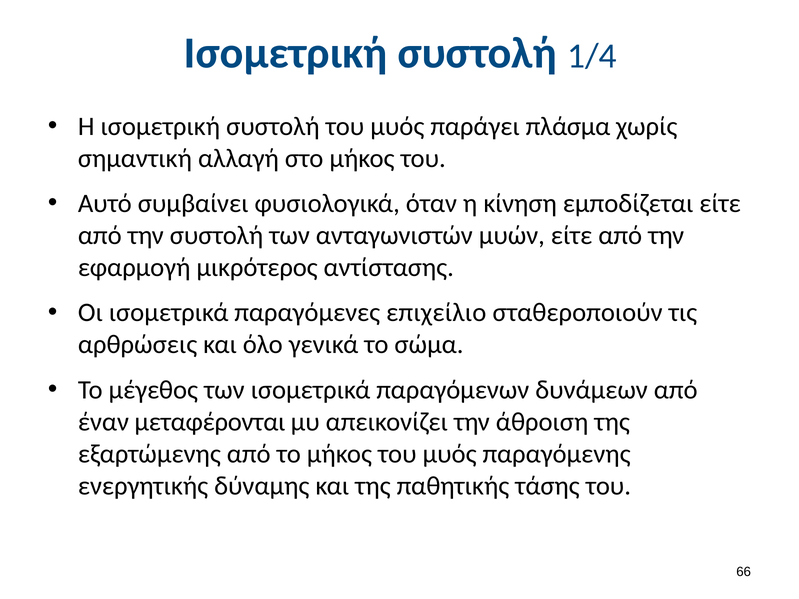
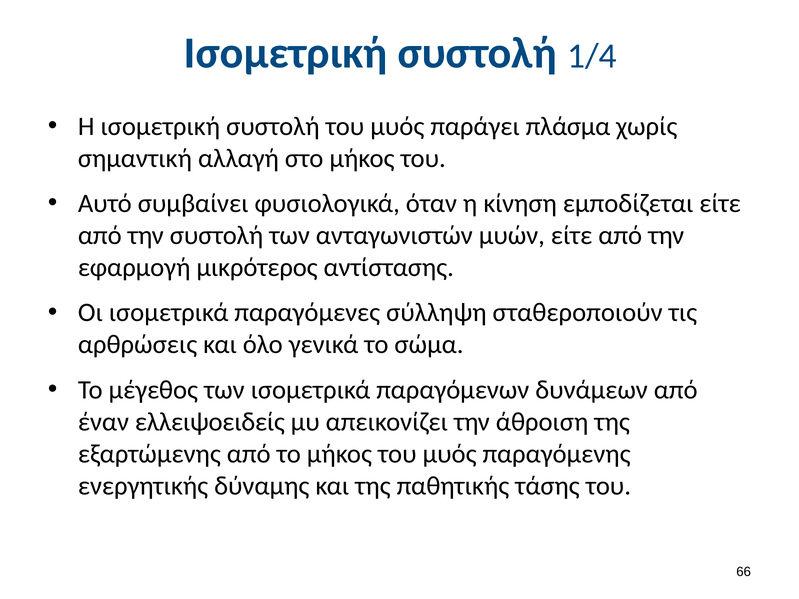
επιχείλιο: επιχείλιο -> σύλληψη (436, 313)
μεταφέρονται: μεταφέρονται -> ελλειψοειδείς (210, 422)
